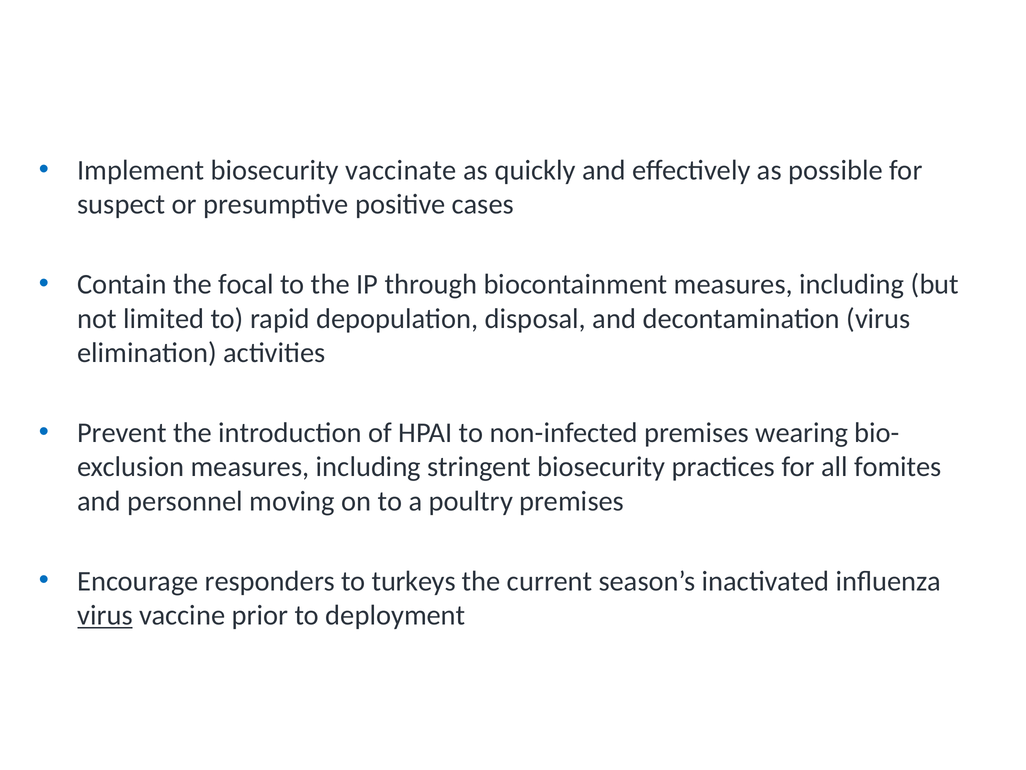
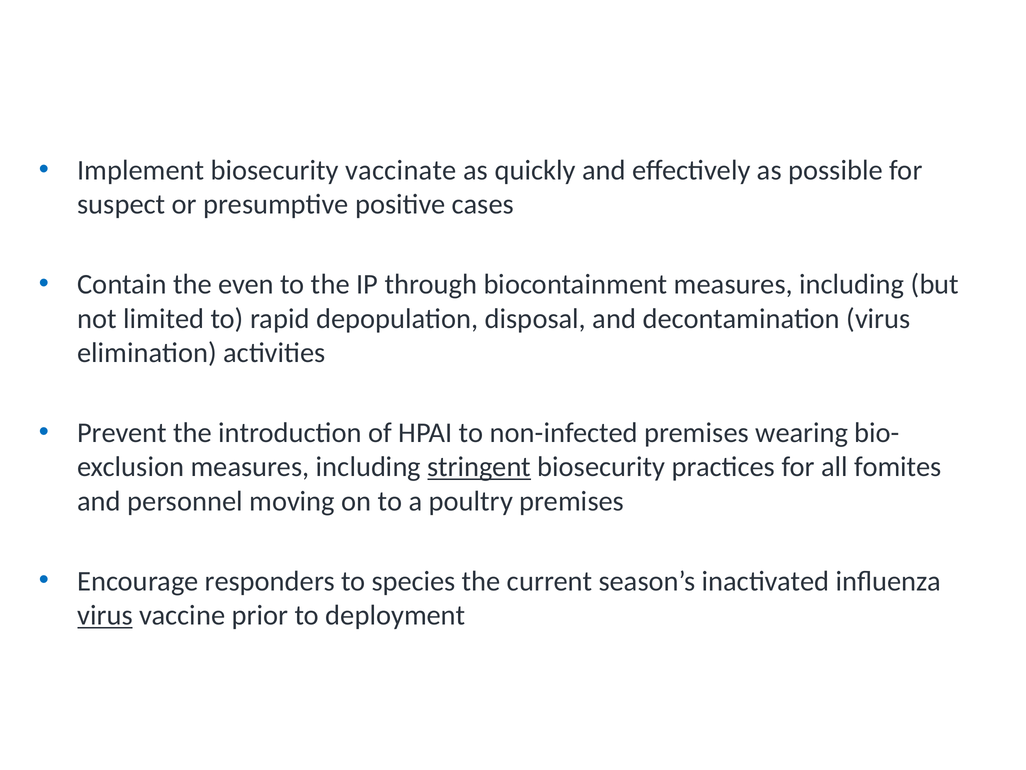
focal: focal -> even (246, 284)
stringent underline: none -> present (479, 467)
turkeys: turkeys -> species (414, 581)
